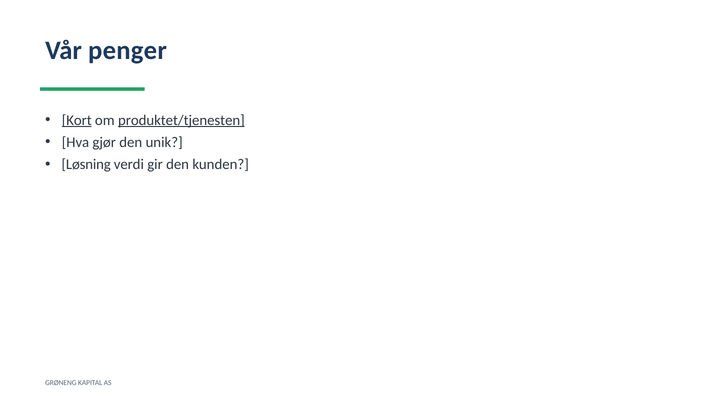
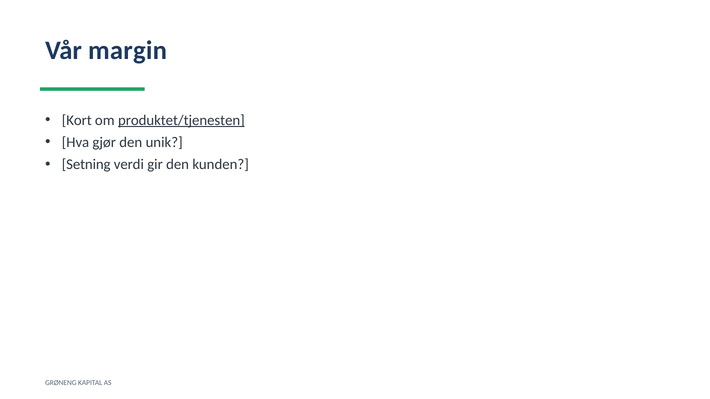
penger: penger -> margin (127, 51)
Kort underline: present -> none (77, 120)
Løsning: Løsning -> Setning (86, 165)
